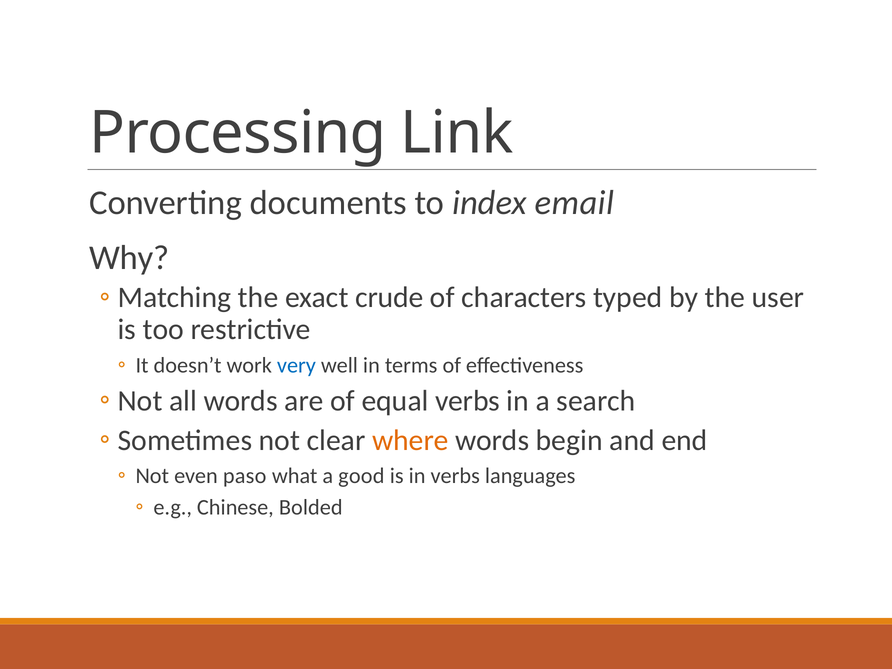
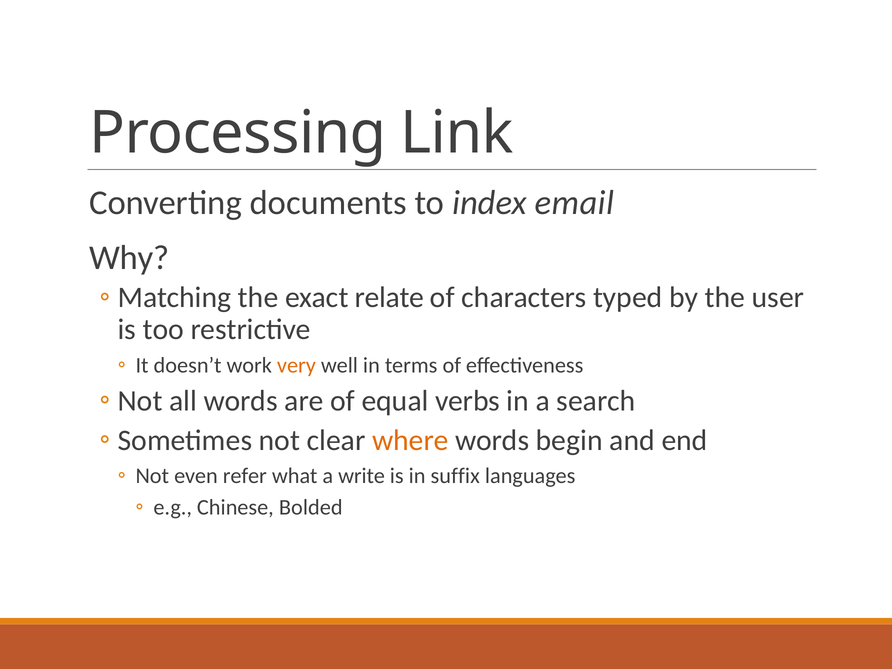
crude: crude -> relate (389, 298)
very colour: blue -> orange (296, 365)
paso: paso -> refer (245, 476)
good: good -> write (362, 476)
in verbs: verbs -> suffix (455, 476)
